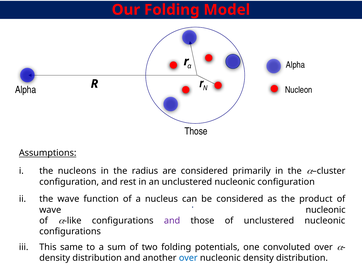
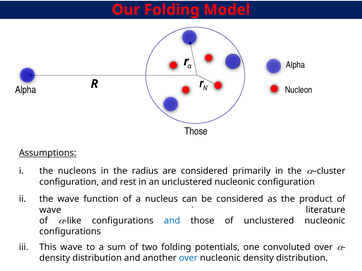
wave nucleonic: nucleonic -> literature (326, 210)
and colour: purple -> blue (172, 221)
This same: same -> wave (71, 248)
